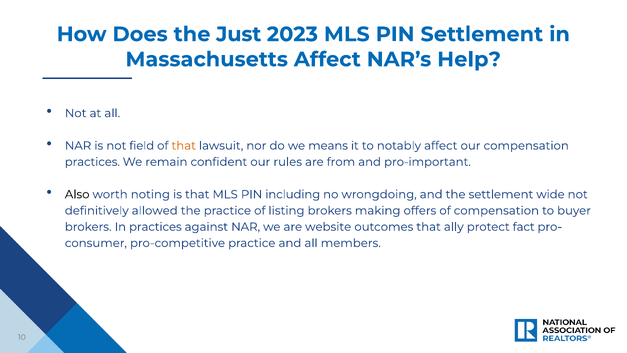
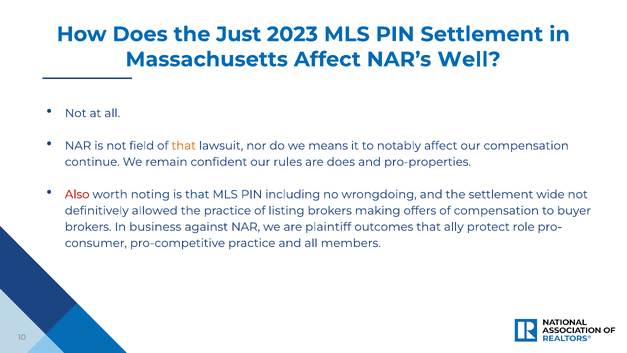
Help: Help -> Well (469, 59)
practices: practices -> continue (92, 162)
are from: from -> does (341, 162)
pro-important: pro-important -> pro-properties (427, 162)
Also colour: black -> red (77, 194)
In practices: practices -> business (155, 227)
website: website -> plaintiff (328, 227)
fact: fact -> role (524, 227)
